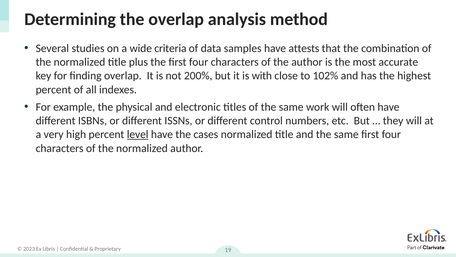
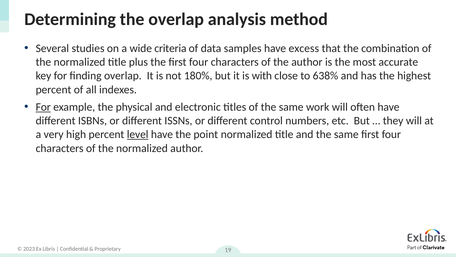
attests: attests -> excess (304, 48)
200%: 200% -> 180% (198, 76)
102%: 102% -> 638% (325, 76)
For underline: none -> present (43, 107)
cases: cases -> point (206, 134)
